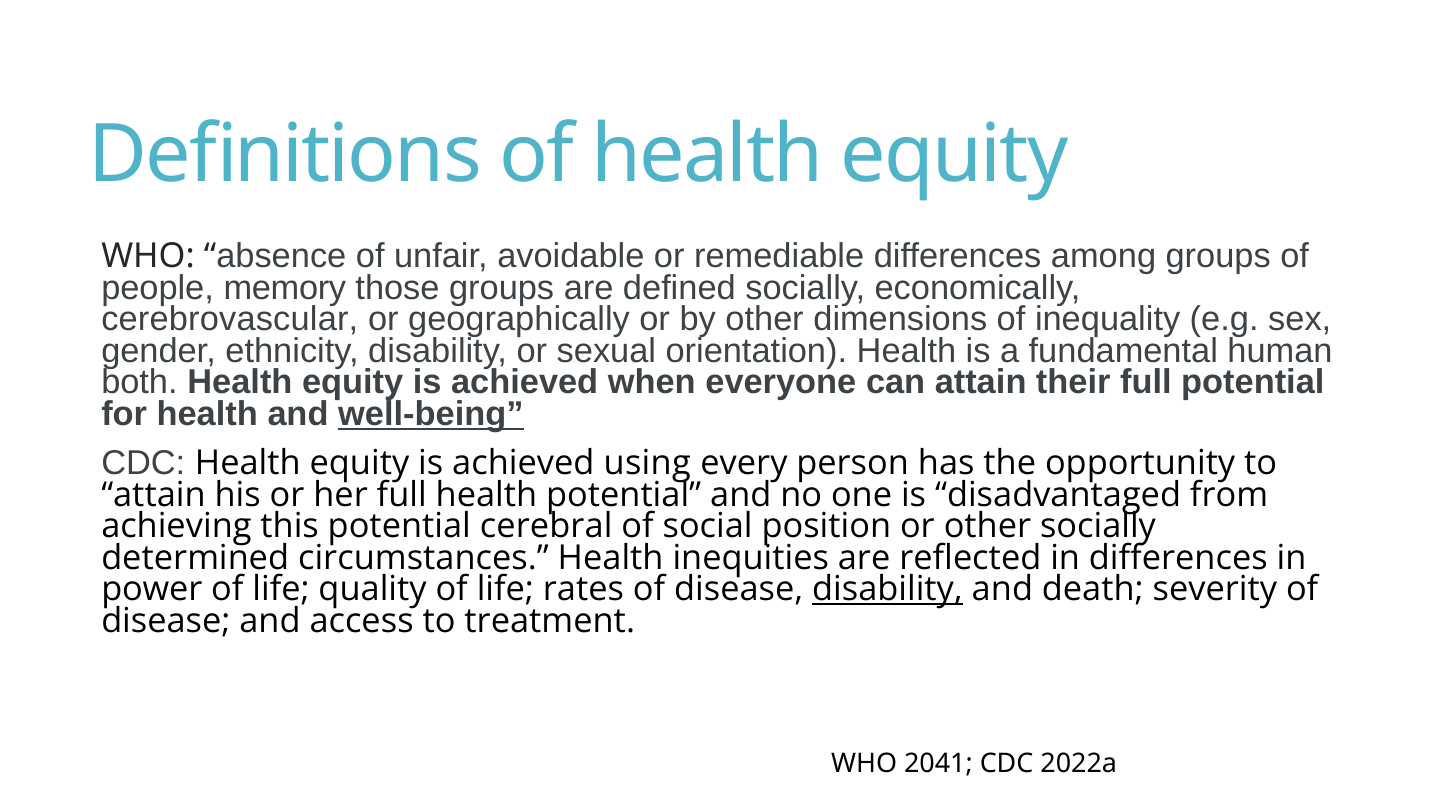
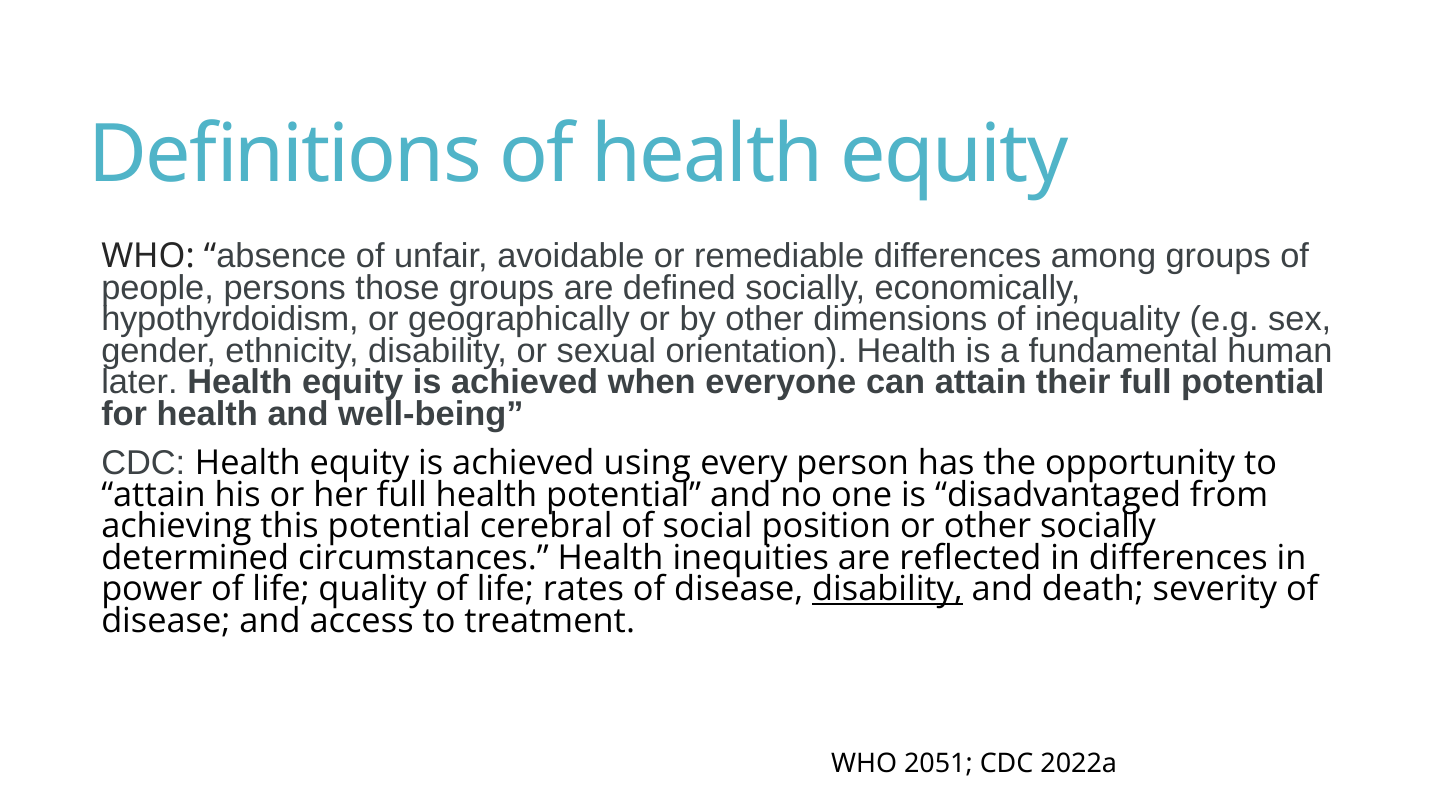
memory: memory -> persons (285, 288)
cerebrovascular: cerebrovascular -> hypothyrdoidism (230, 319)
both: both -> later (139, 382)
well-being underline: present -> none (431, 414)
2041: 2041 -> 2051 (938, 764)
